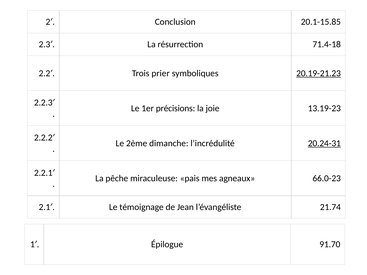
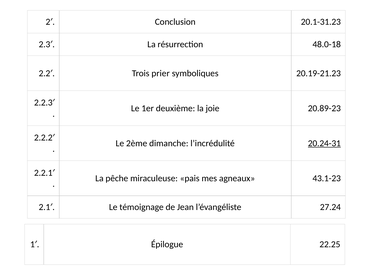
20.1-15.85: 20.1-15.85 -> 20.1-31.23 (321, 22)
71.4-18: 71.4-18 -> 48.0-18 (327, 44)
20.19-21.23 underline: present -> none (319, 73)
précisions: précisions -> deuxième (176, 108)
13.19-23: 13.19-23 -> 20.89-23 (324, 108)
66.0-23: 66.0-23 -> 43.1-23 (327, 178)
21.74: 21.74 -> 27.24 (330, 207)
91.70: 91.70 -> 22.25 (330, 245)
